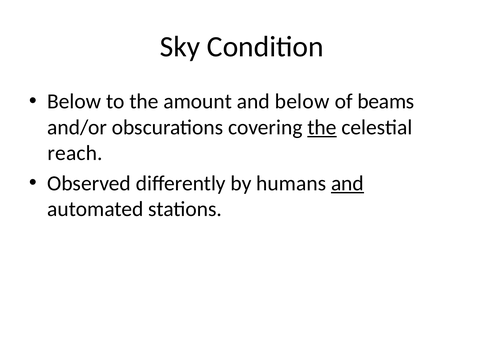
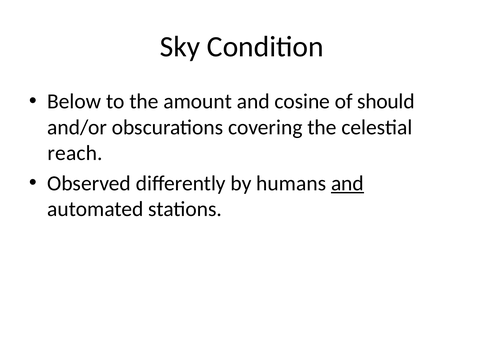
and below: below -> cosine (302, 102)
beams: beams -> should (386, 102)
the underline: present -> none (322, 127)
